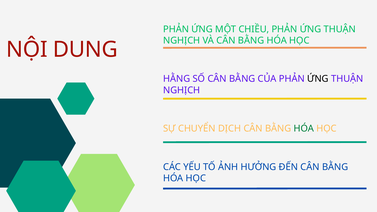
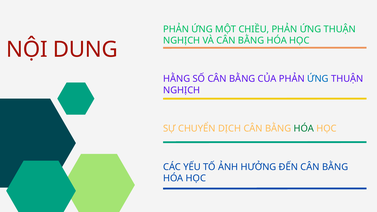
ỨNG colour: black -> blue (318, 79)
